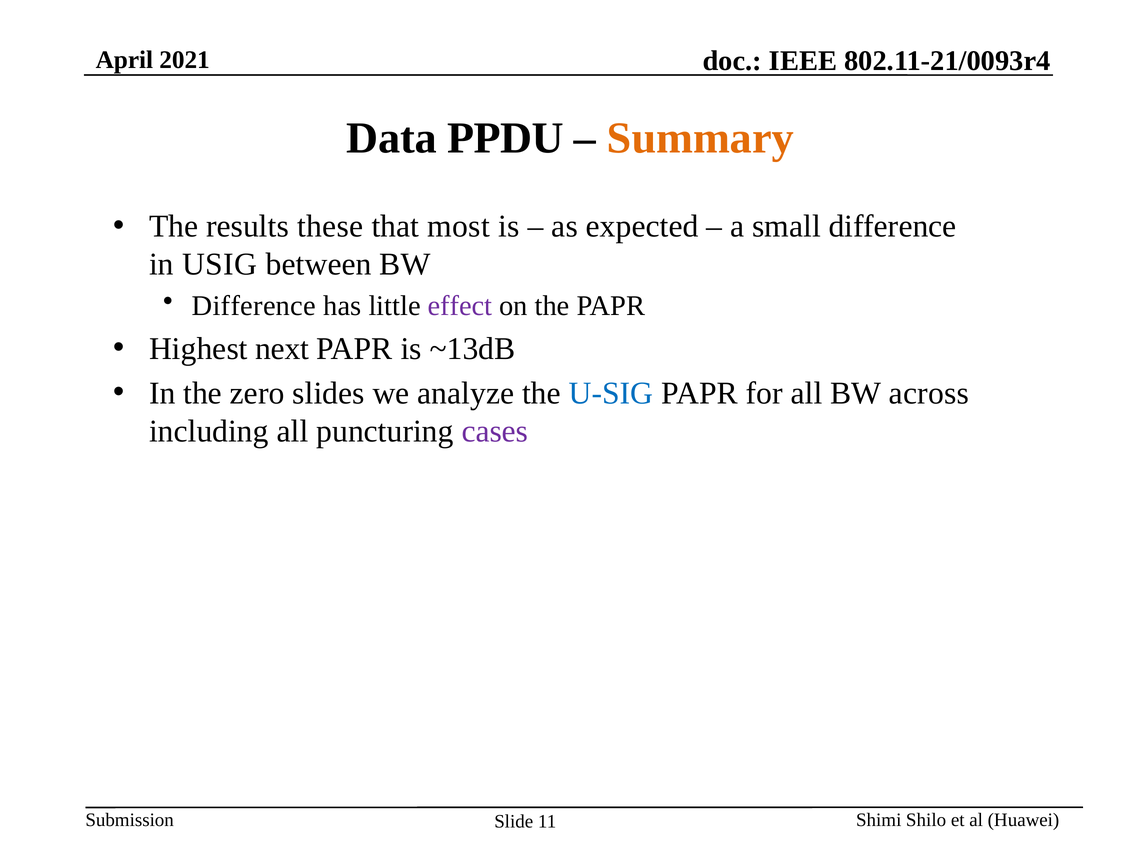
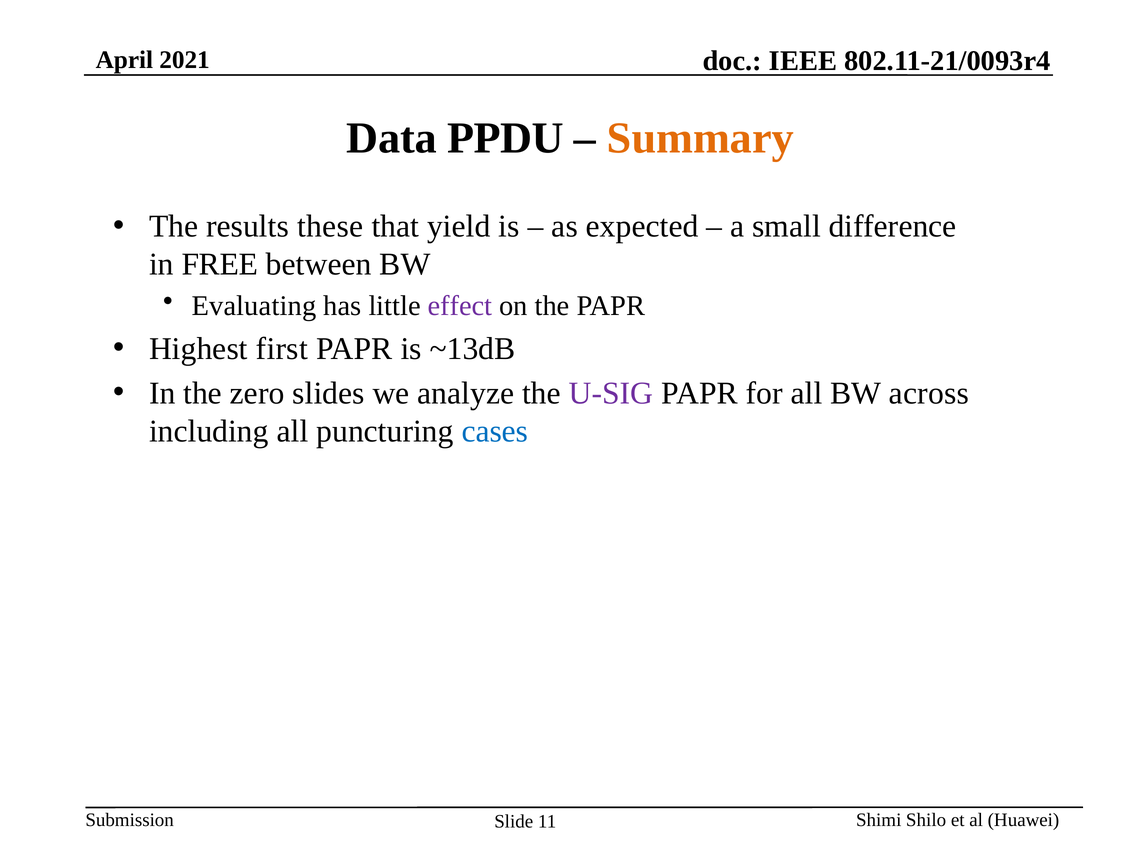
most: most -> yield (459, 226)
USIG: USIG -> FREE (220, 264)
Difference: Difference -> Evaluating (254, 306)
next: next -> first (282, 349)
U-SIG colour: blue -> purple (611, 393)
cases colour: purple -> blue (495, 431)
